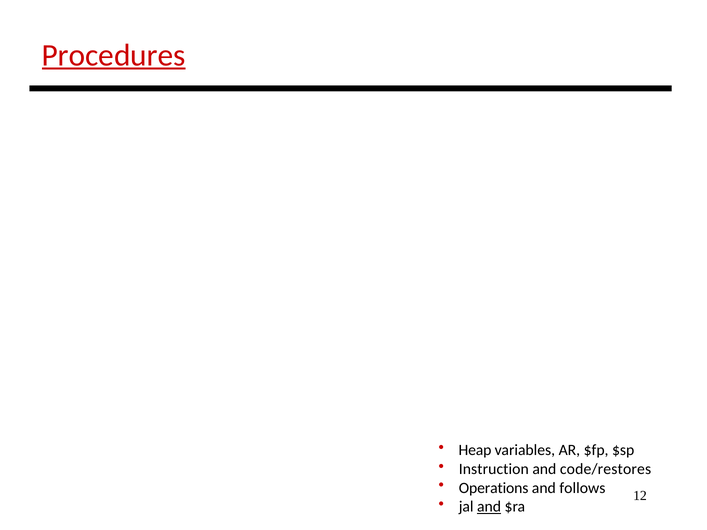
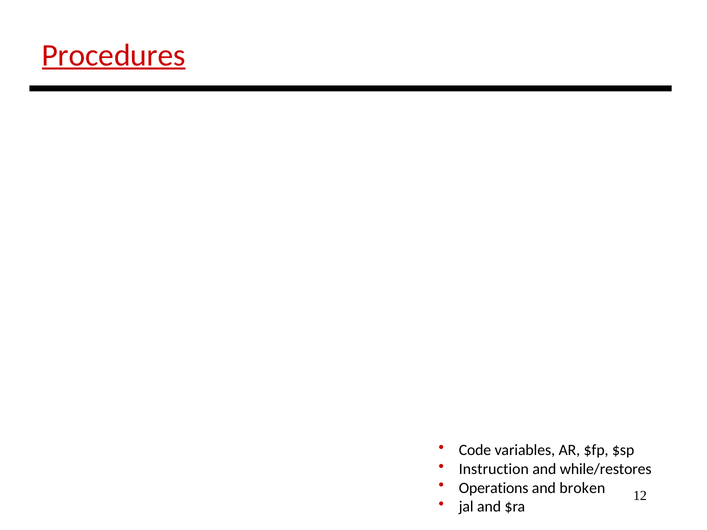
Heap: Heap -> Code (475, 450)
code/restores: code/restores -> while/restores (606, 469)
follows: follows -> broken (582, 488)
and underline: present -> none (489, 507)
